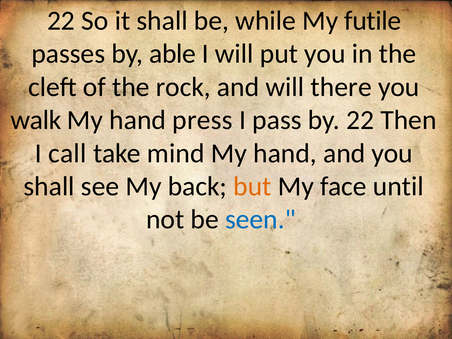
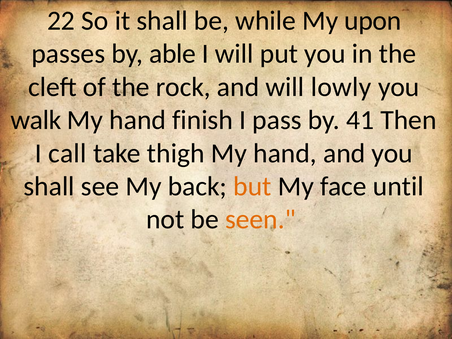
futile: futile -> upon (373, 21)
there: there -> lowly (341, 87)
press: press -> finish (203, 120)
by 22: 22 -> 41 (360, 120)
mind: mind -> thigh (176, 153)
seen colour: blue -> orange (260, 220)
